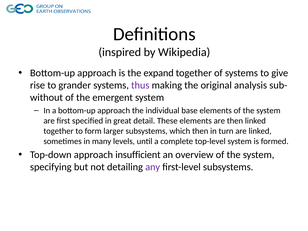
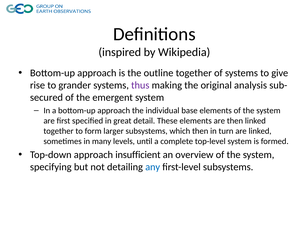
expand: expand -> outline (159, 73)
without: without -> secured (46, 98)
any colour: purple -> blue (153, 167)
